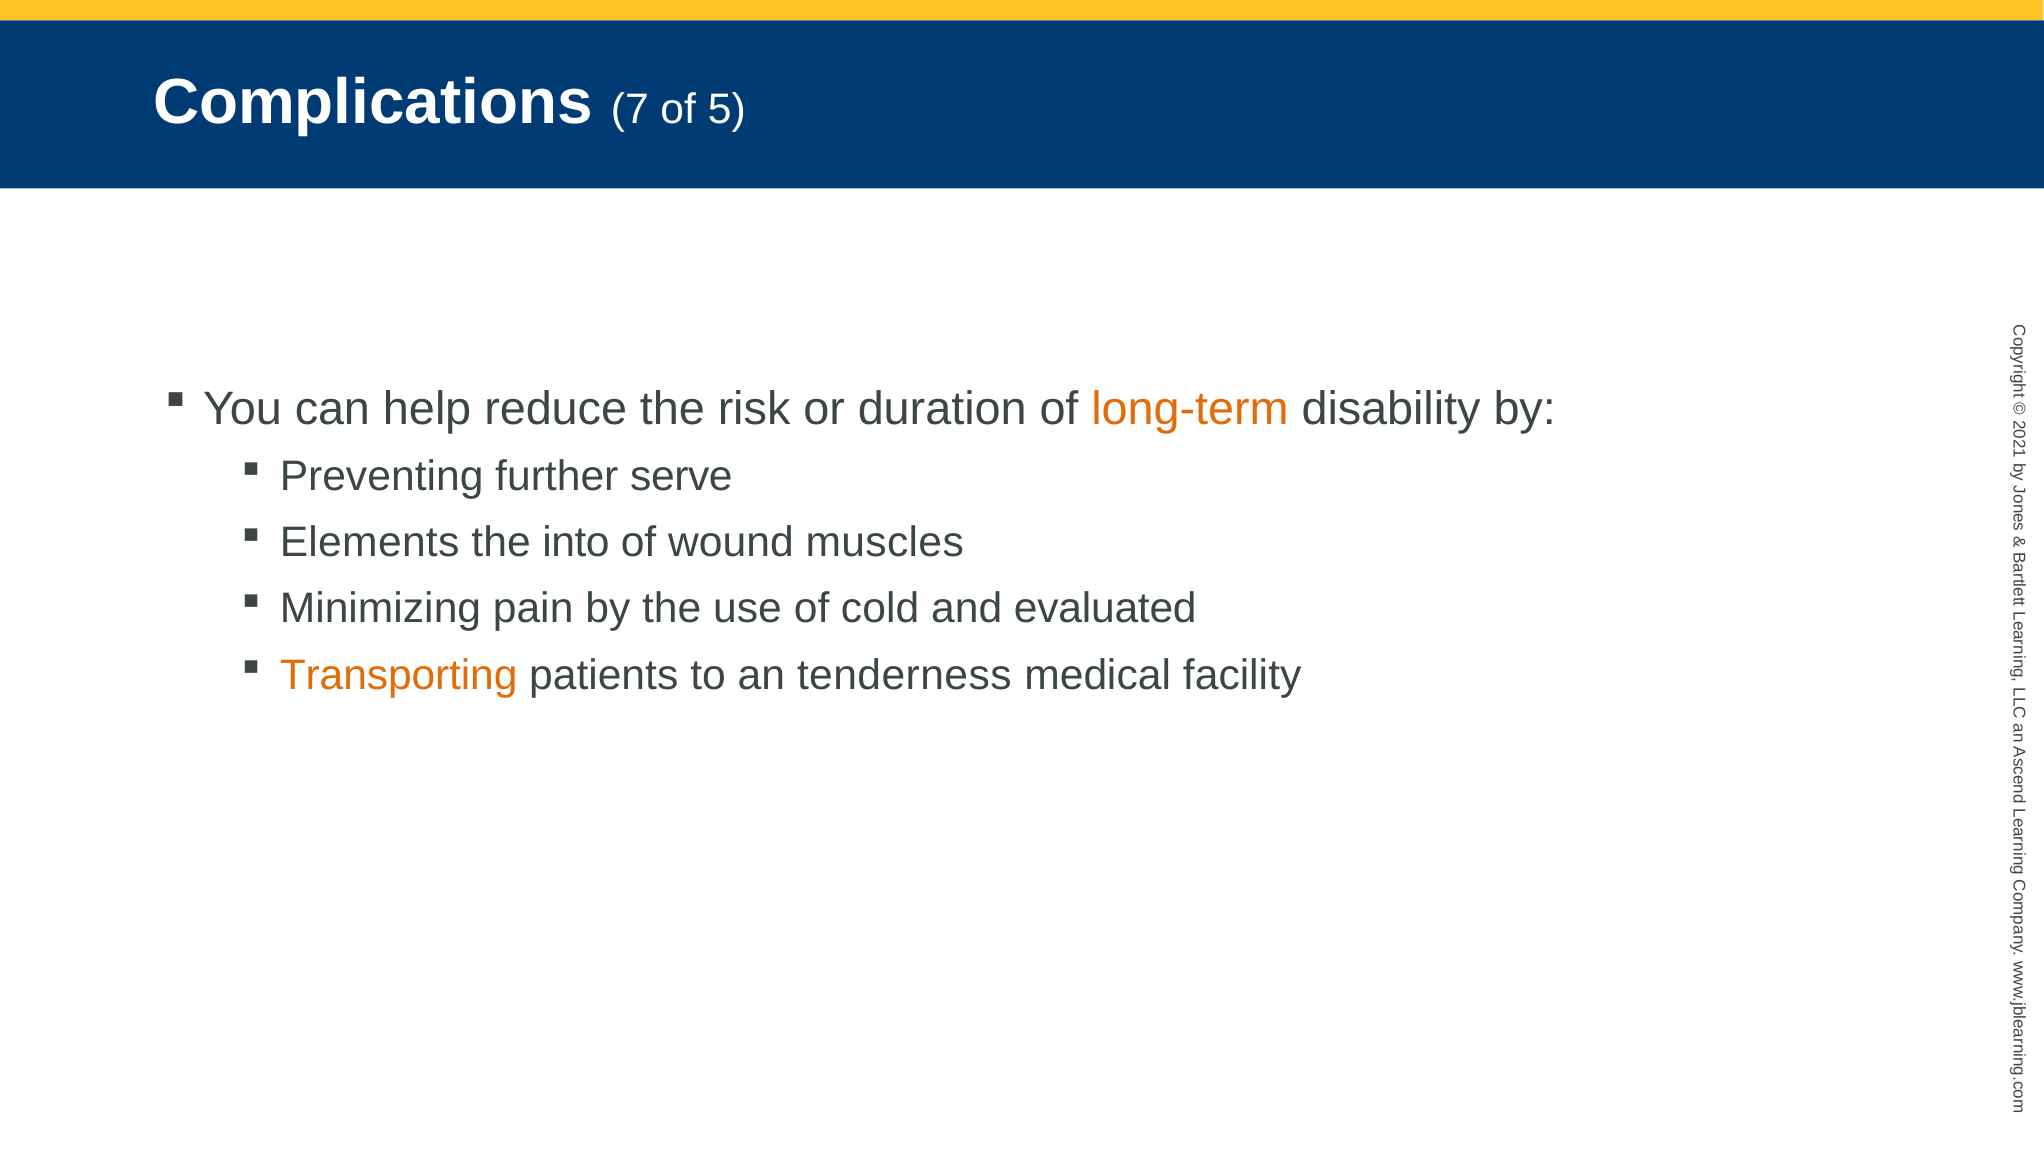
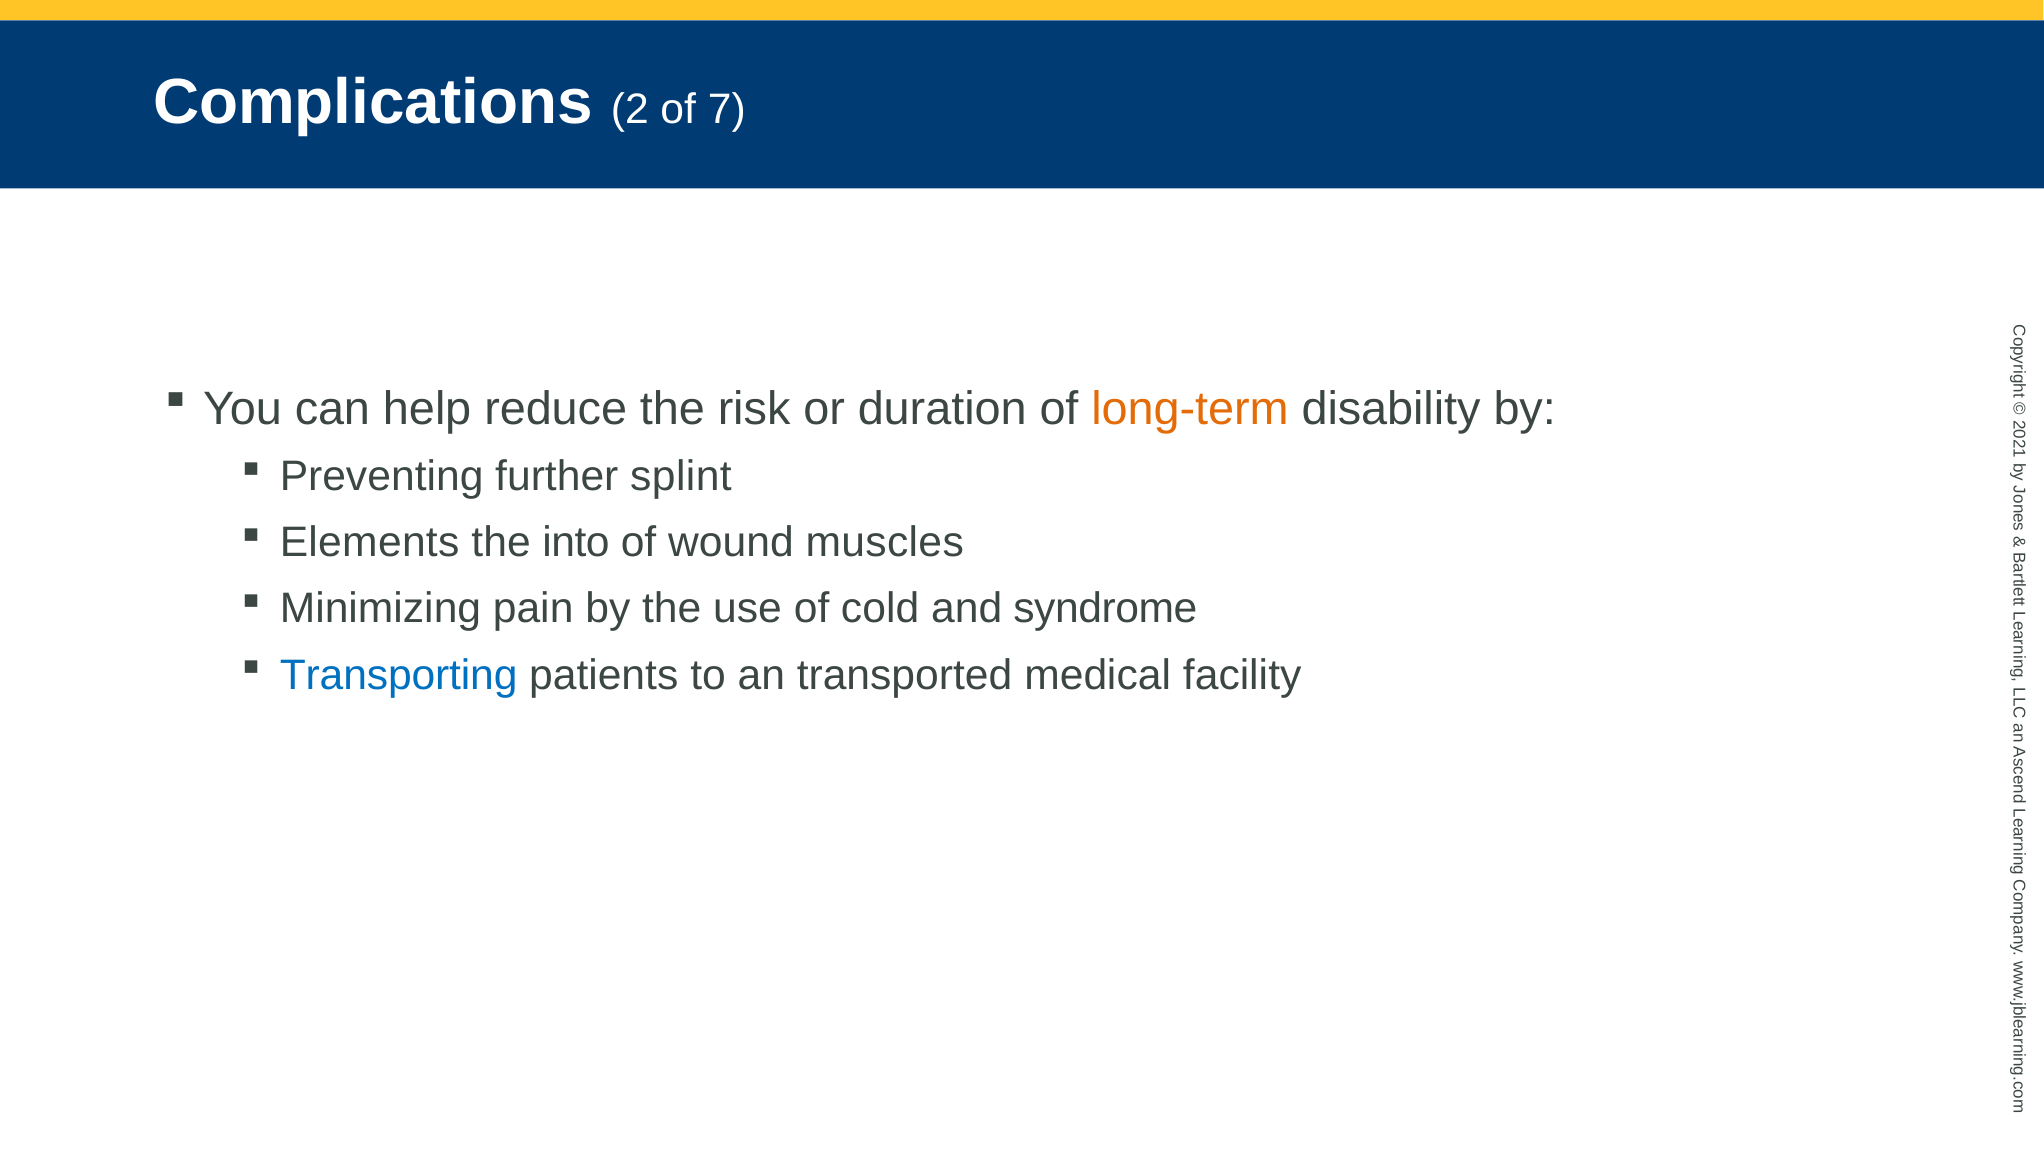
Complications 7: 7 -> 2 (630, 110)
5: 5 -> 7 (727, 110)
serve: serve -> splint (681, 477)
evaluated: evaluated -> syndrome (1105, 609)
Transporting colour: orange -> blue (399, 675)
tenderness: tenderness -> transported (905, 675)
